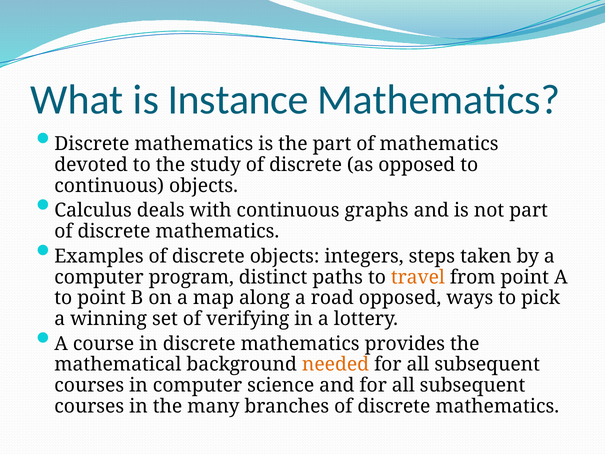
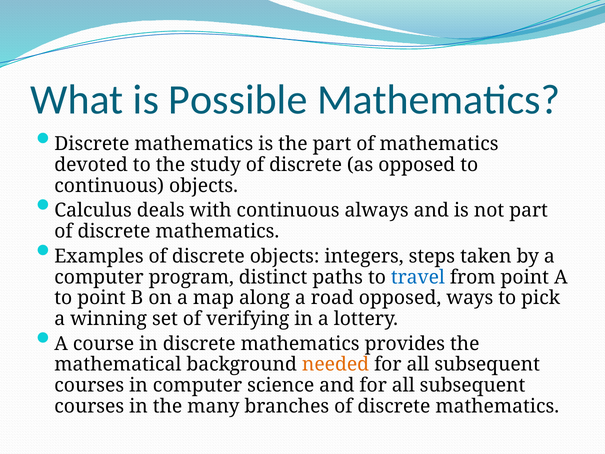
Instance: Instance -> Possible (238, 100)
graphs: graphs -> always (377, 210)
travel colour: orange -> blue (418, 277)
